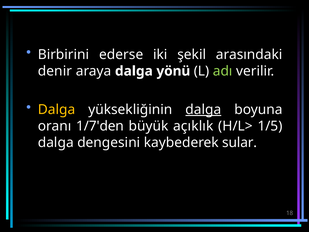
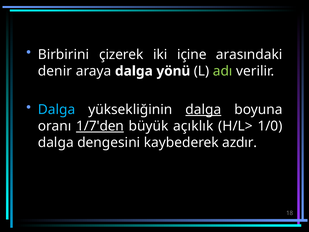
ederse: ederse -> çizerek (121, 55)
şekil: şekil -> içine (192, 55)
Dalga colour: yellow -> light blue (57, 109)
1/7'den underline: none -> present (100, 126)
1/5: 1/5 -> 1/0 (270, 126)
sular: sular -> azdır (240, 142)
